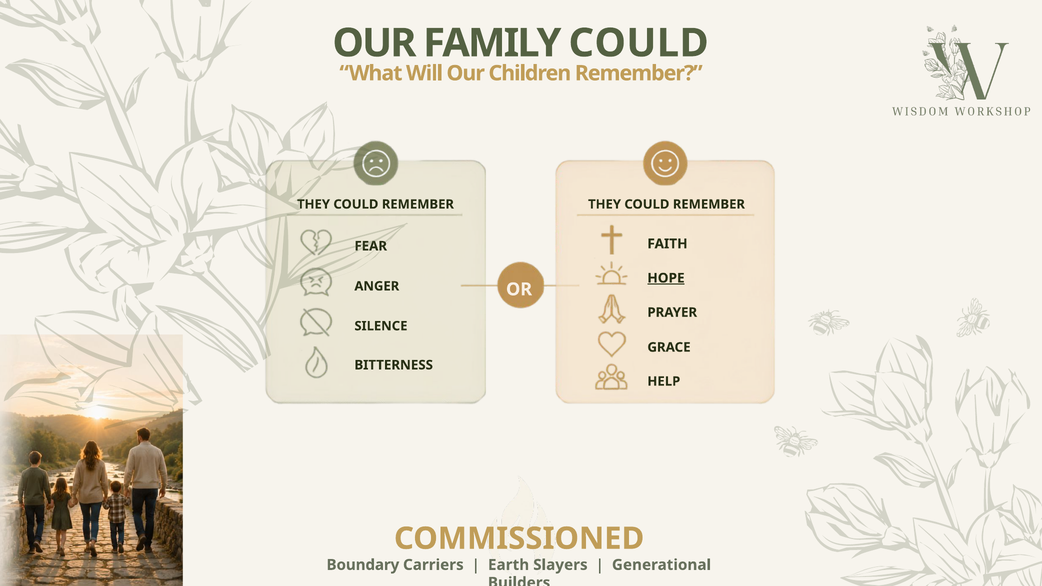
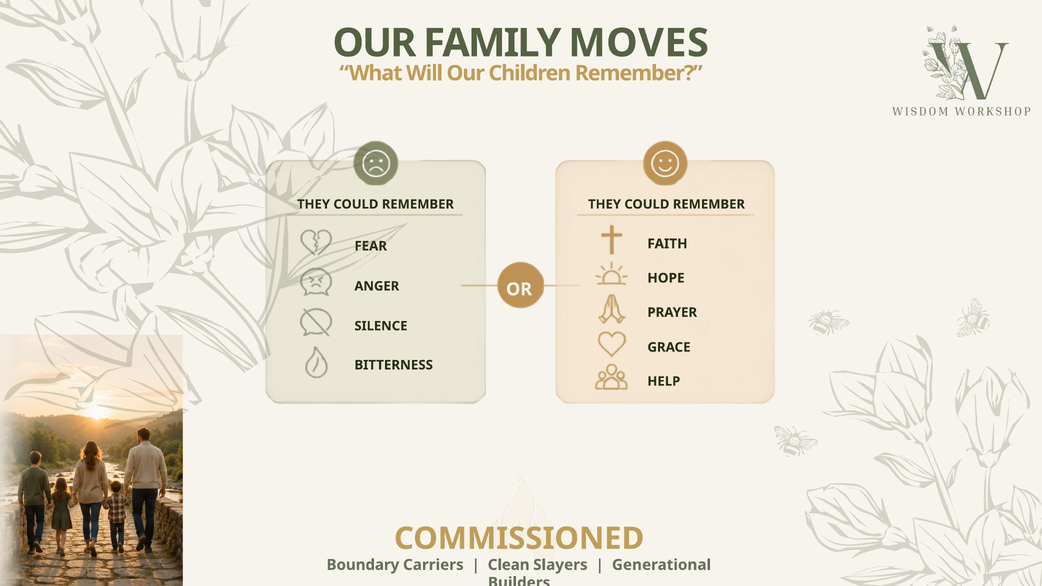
COULD: COULD -> MOVES (639, 43)
HOPE underline: present -> none (666, 278)
Earth: Earth -> Clean (509, 565)
